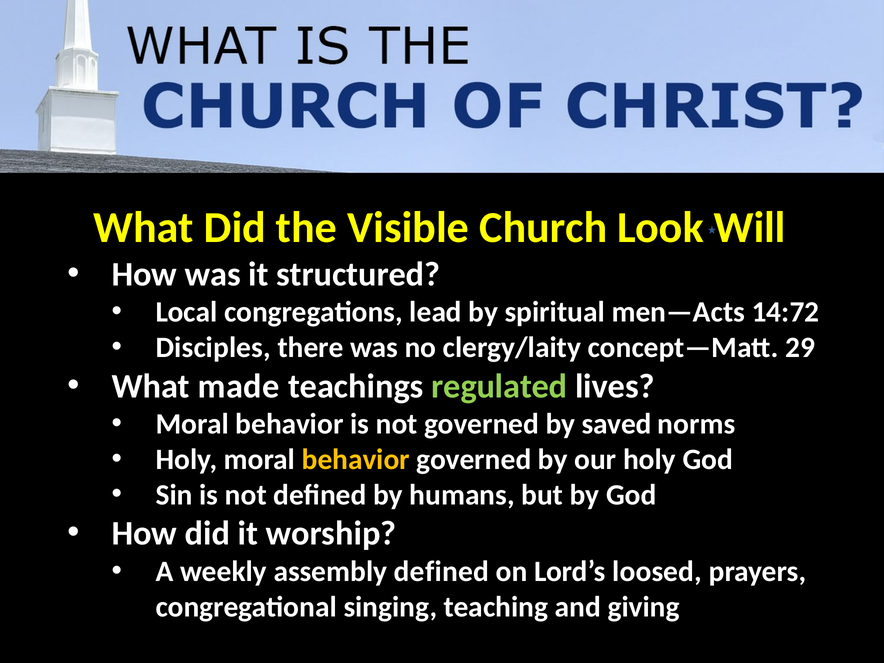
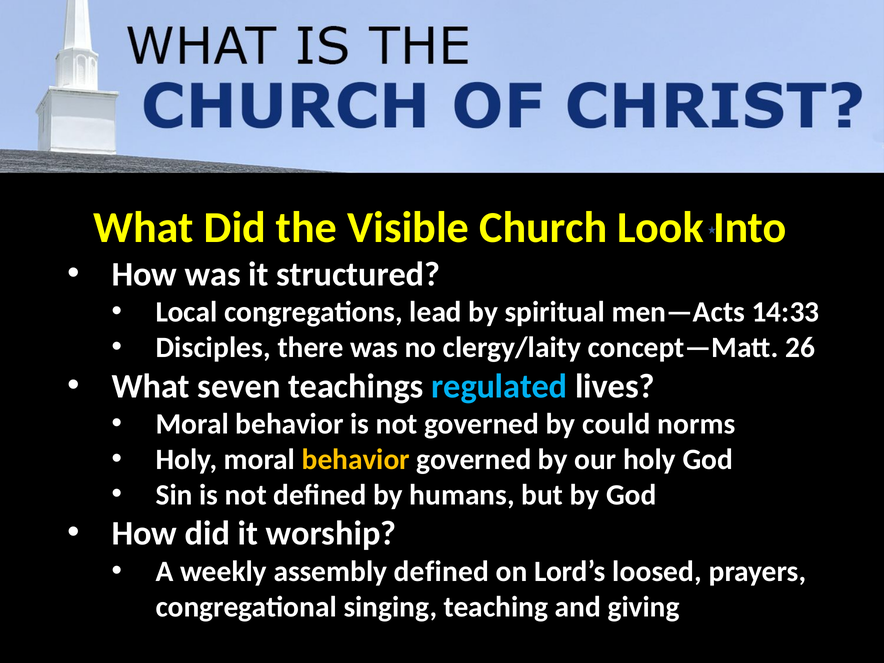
Will: Will -> Into (750, 228)
14:72: 14:72 -> 14:33 (785, 312)
29: 29 -> 26 (800, 348)
made: made -> seven (239, 386)
regulated colour: light green -> light blue (499, 386)
saved: saved -> could (616, 424)
